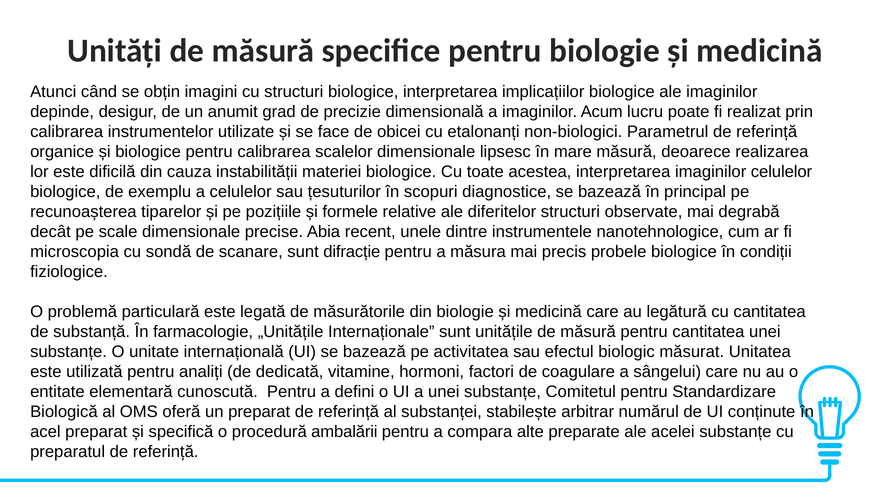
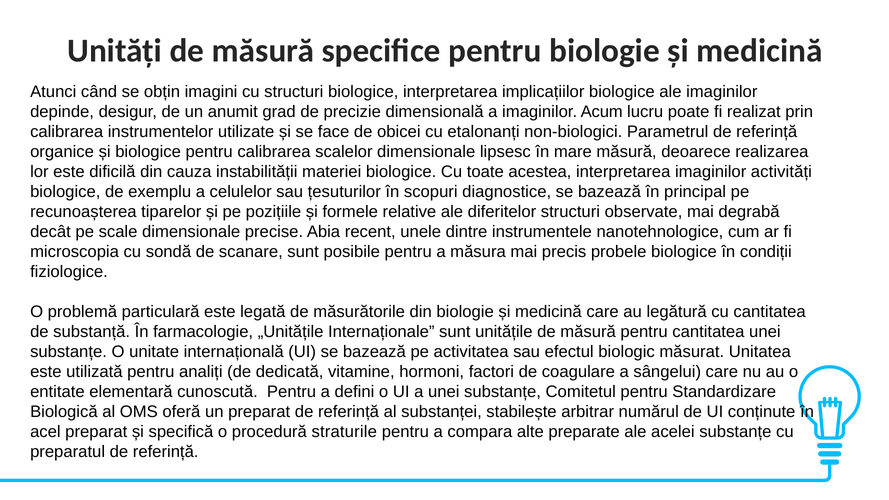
imaginilor celulelor: celulelor -> activități (781, 172)
difracție: difracție -> posibile (352, 252)
ambalării: ambalării -> straturile (344, 432)
